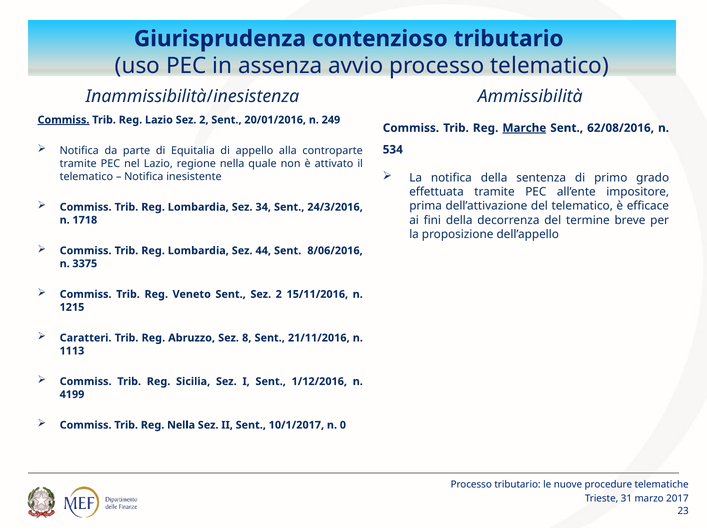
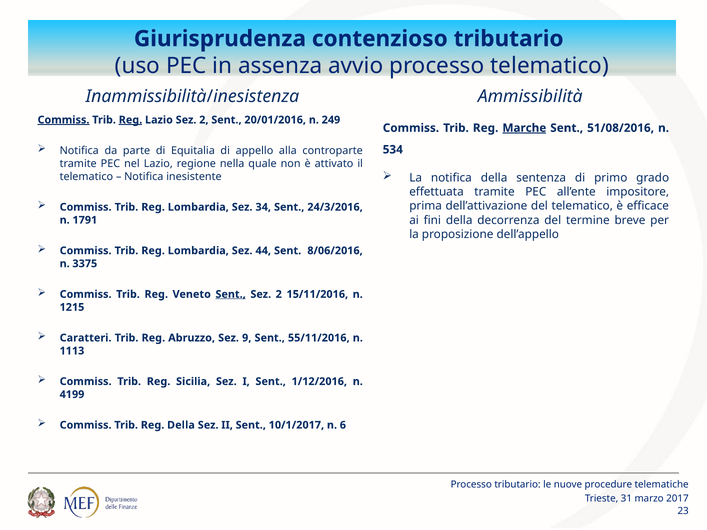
Reg underline: none -> present (130, 120)
62/08/2016: 62/08/2016 -> 51/08/2016 (621, 128)
1718: 1718 -> 1791 (85, 220)
Sent underline: none -> present (231, 294)
8: 8 -> 9 (247, 338)
21/11/2016: 21/11/2016 -> 55/11/2016 (319, 338)
Reg Nella: Nella -> Della (181, 425)
0: 0 -> 6 (343, 425)
